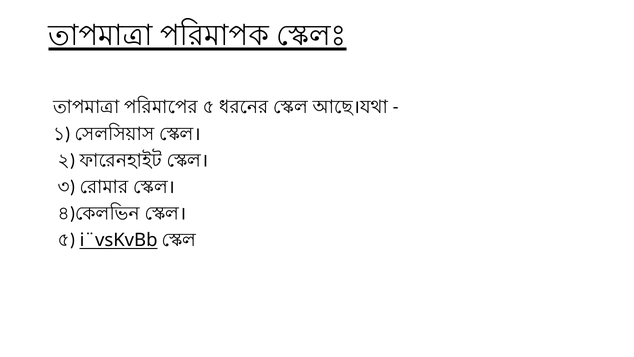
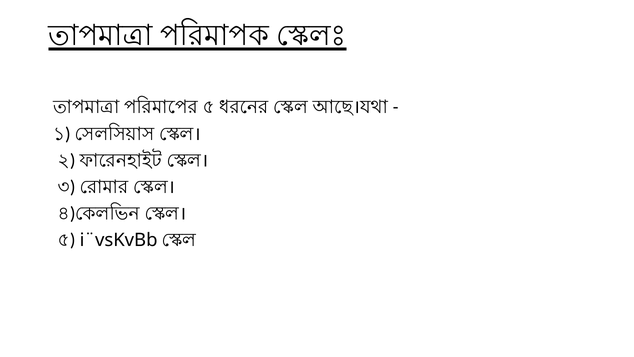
i¨vsKvBb underline: present -> none (119, 240)
